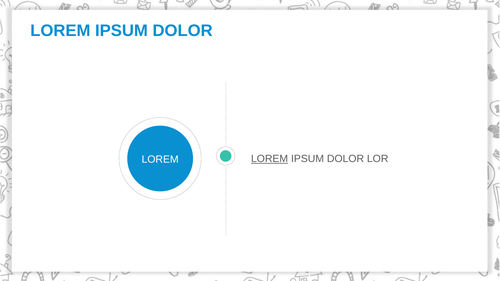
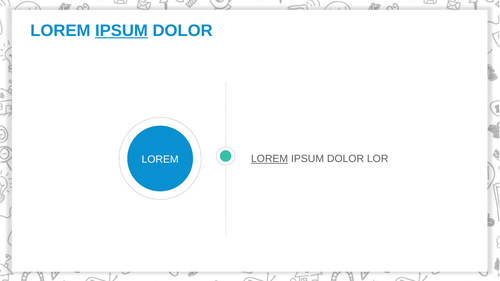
IPSUM underline: none -> present (121, 31)
